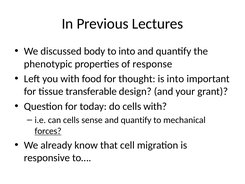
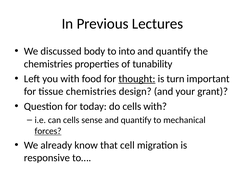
phenotypic: phenotypic -> chemistries (48, 64)
response: response -> tunability (152, 64)
thought underline: none -> present (137, 79)
is into: into -> turn (175, 79)
tissue transferable: transferable -> chemistries (91, 91)
